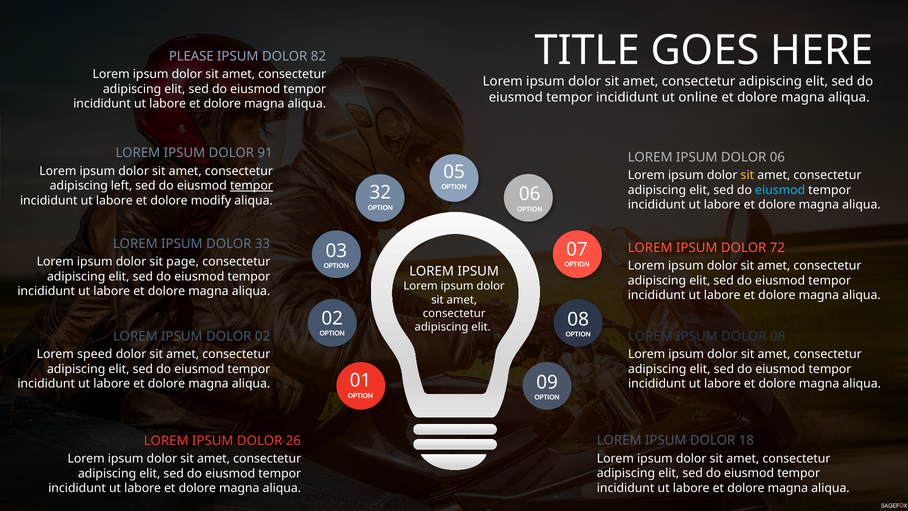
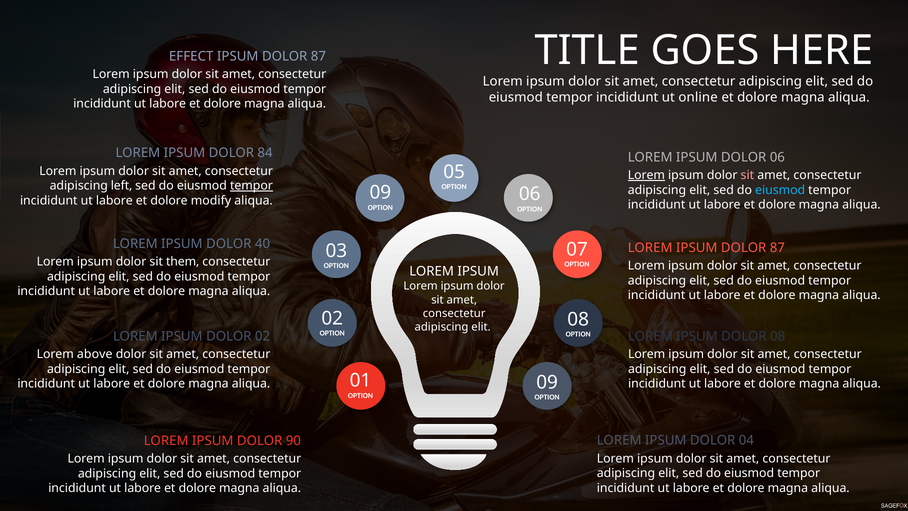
PLEASE: PLEASE -> EFFECT (191, 56)
82: 82 -> 87 (318, 56)
91: 91 -> 84 (265, 153)
Lorem underline: none -> present (646, 175)
sit colour: yellow -> pink (747, 175)
32: 32 -> 09 (380, 192)
33: 33 -> 40 (263, 244)
LOREM IPSUM DOLOR 72: 72 -> 87 (777, 248)
page: page -> them (183, 262)
speed: speed -> above (95, 354)
18: 18 -> 04 (746, 440)
26: 26 -> 90 (293, 441)
